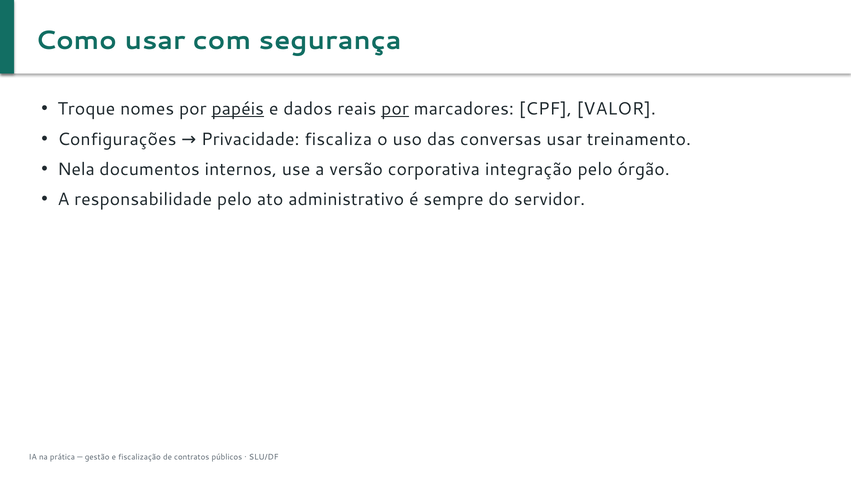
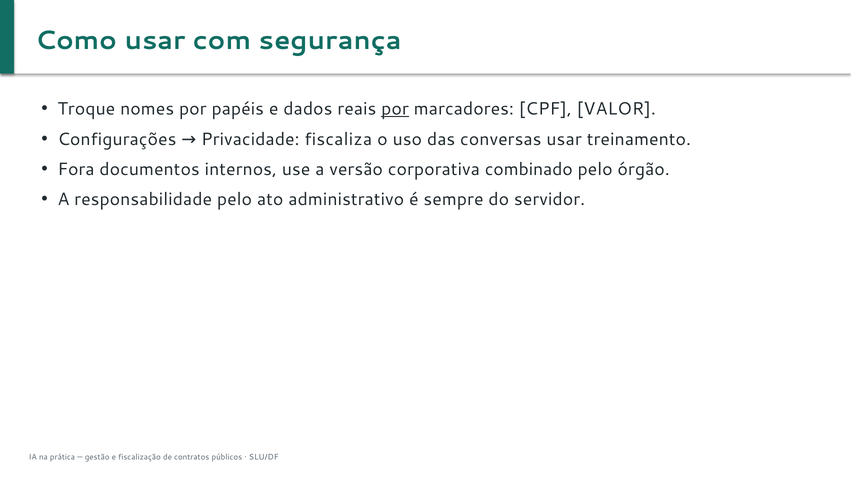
papéis underline: present -> none (238, 109)
Nela: Nela -> Fora (76, 169)
integração: integração -> combinado (529, 169)
